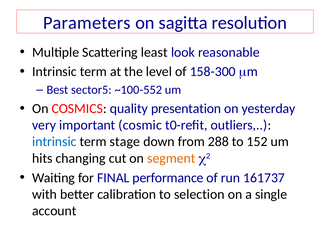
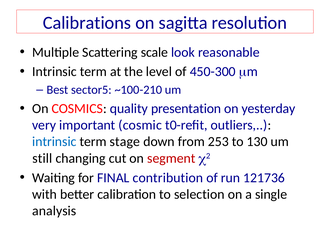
Parameters: Parameters -> Calibrations (87, 23)
least: least -> scale (154, 52)
158-300: 158-300 -> 450-300 (213, 72)
~100-552: ~100-552 -> ~100-210 (138, 90)
288: 288 -> 253 (218, 141)
152: 152 -> 130 (257, 141)
hits: hits -> still (42, 158)
segment colour: orange -> red (171, 158)
performance: performance -> contribution (168, 177)
161737: 161737 -> 121736 (264, 177)
account: account -> analysis (54, 210)
